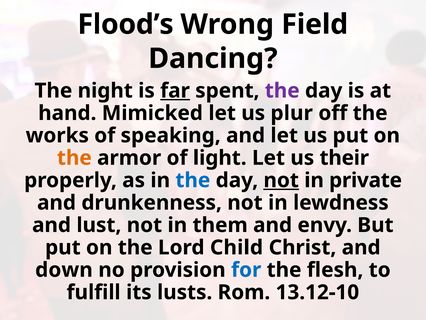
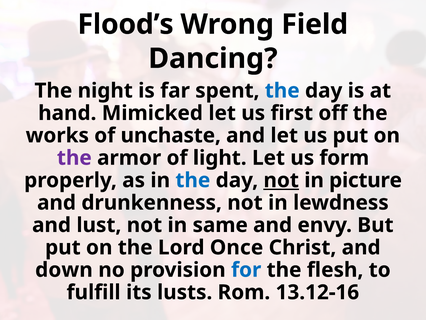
far underline: present -> none (175, 91)
the colour: purple -> blue (282, 91)
plur: plur -> first (292, 113)
speaking: speaking -> unchaste (171, 135)
the colour: orange -> purple (74, 158)
their: their -> form (344, 158)
private: private -> picture (366, 180)
them: them -> same (220, 225)
Child: Child -> Once (237, 247)
13.12-10: 13.12-10 -> 13.12-16 (317, 292)
